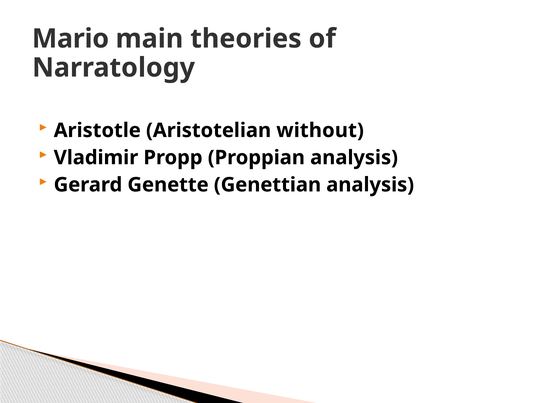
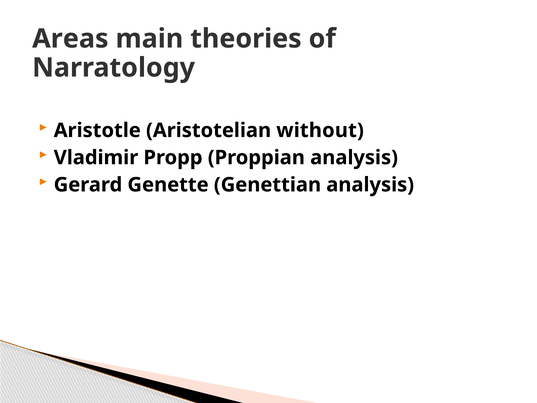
Mario: Mario -> Areas (70, 39)
